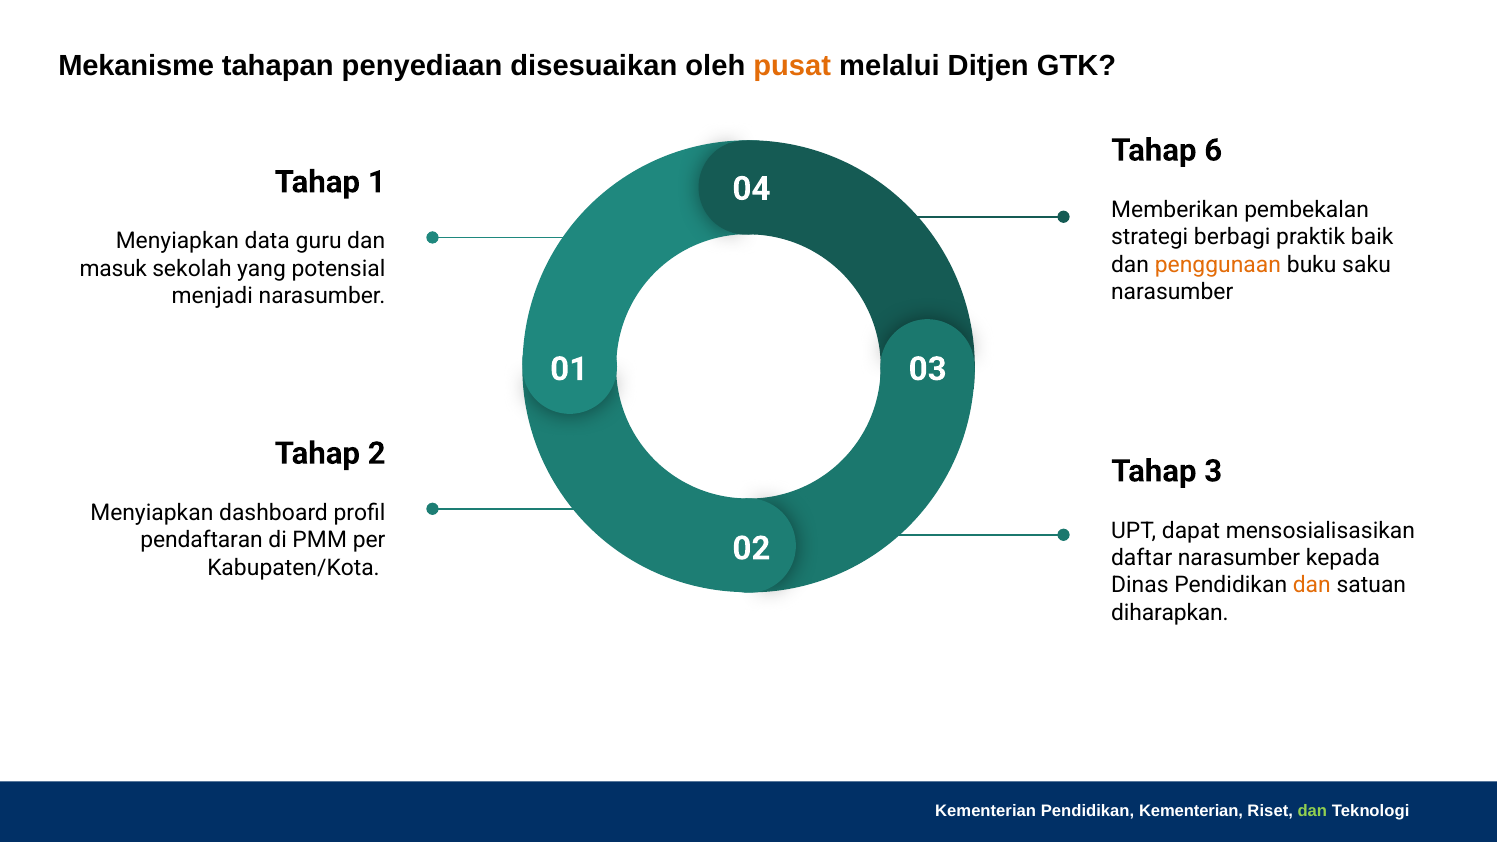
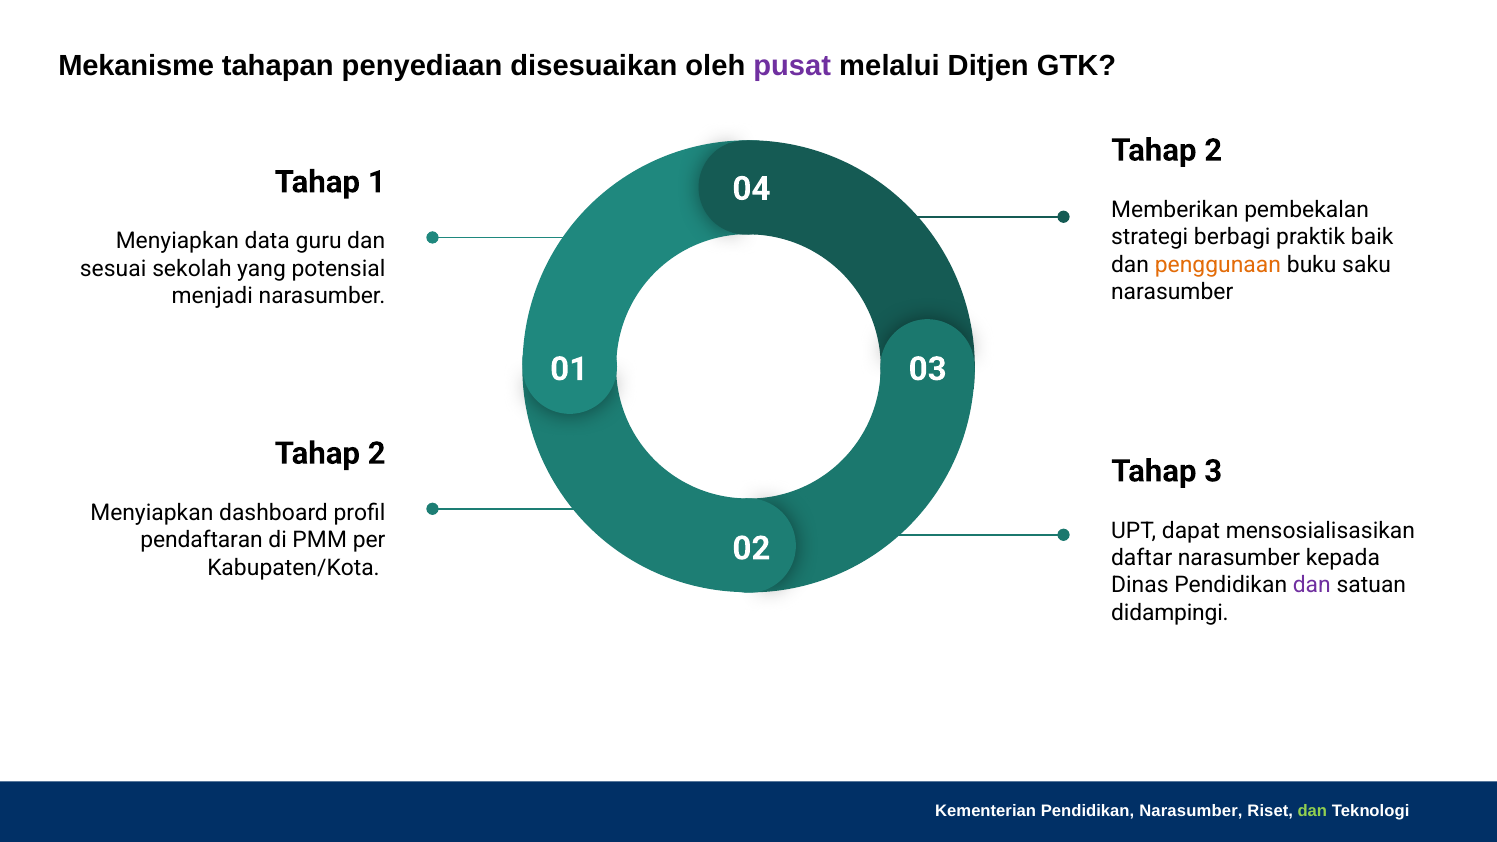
pusat colour: orange -> purple (792, 66)
6: 6 -> 2 (1213, 150)
masuk: masuk -> sesuai (113, 269)
dan colour: orange -> purple (1312, 585)
diharapkan: diharapkan -> didampingi (1170, 613)
Pendidikan Kementerian: Kementerian -> Narasumber (1191, 812)
